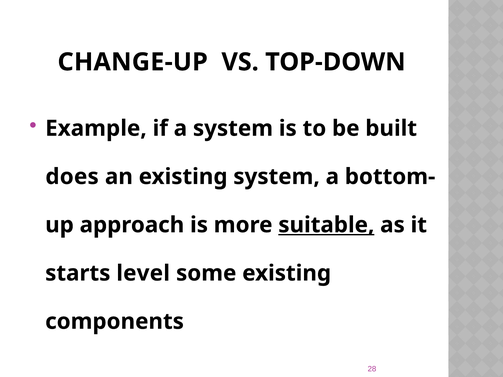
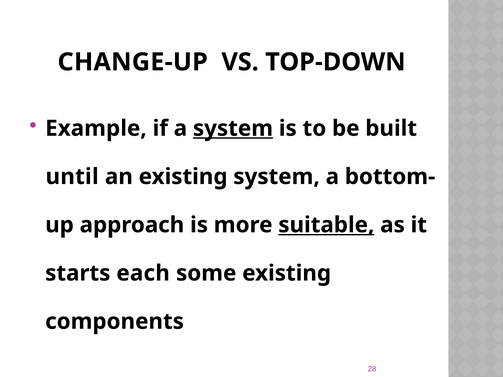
system underline: none -> present (233, 128)
does: does -> until (72, 177)
level: level -> each (143, 273)
